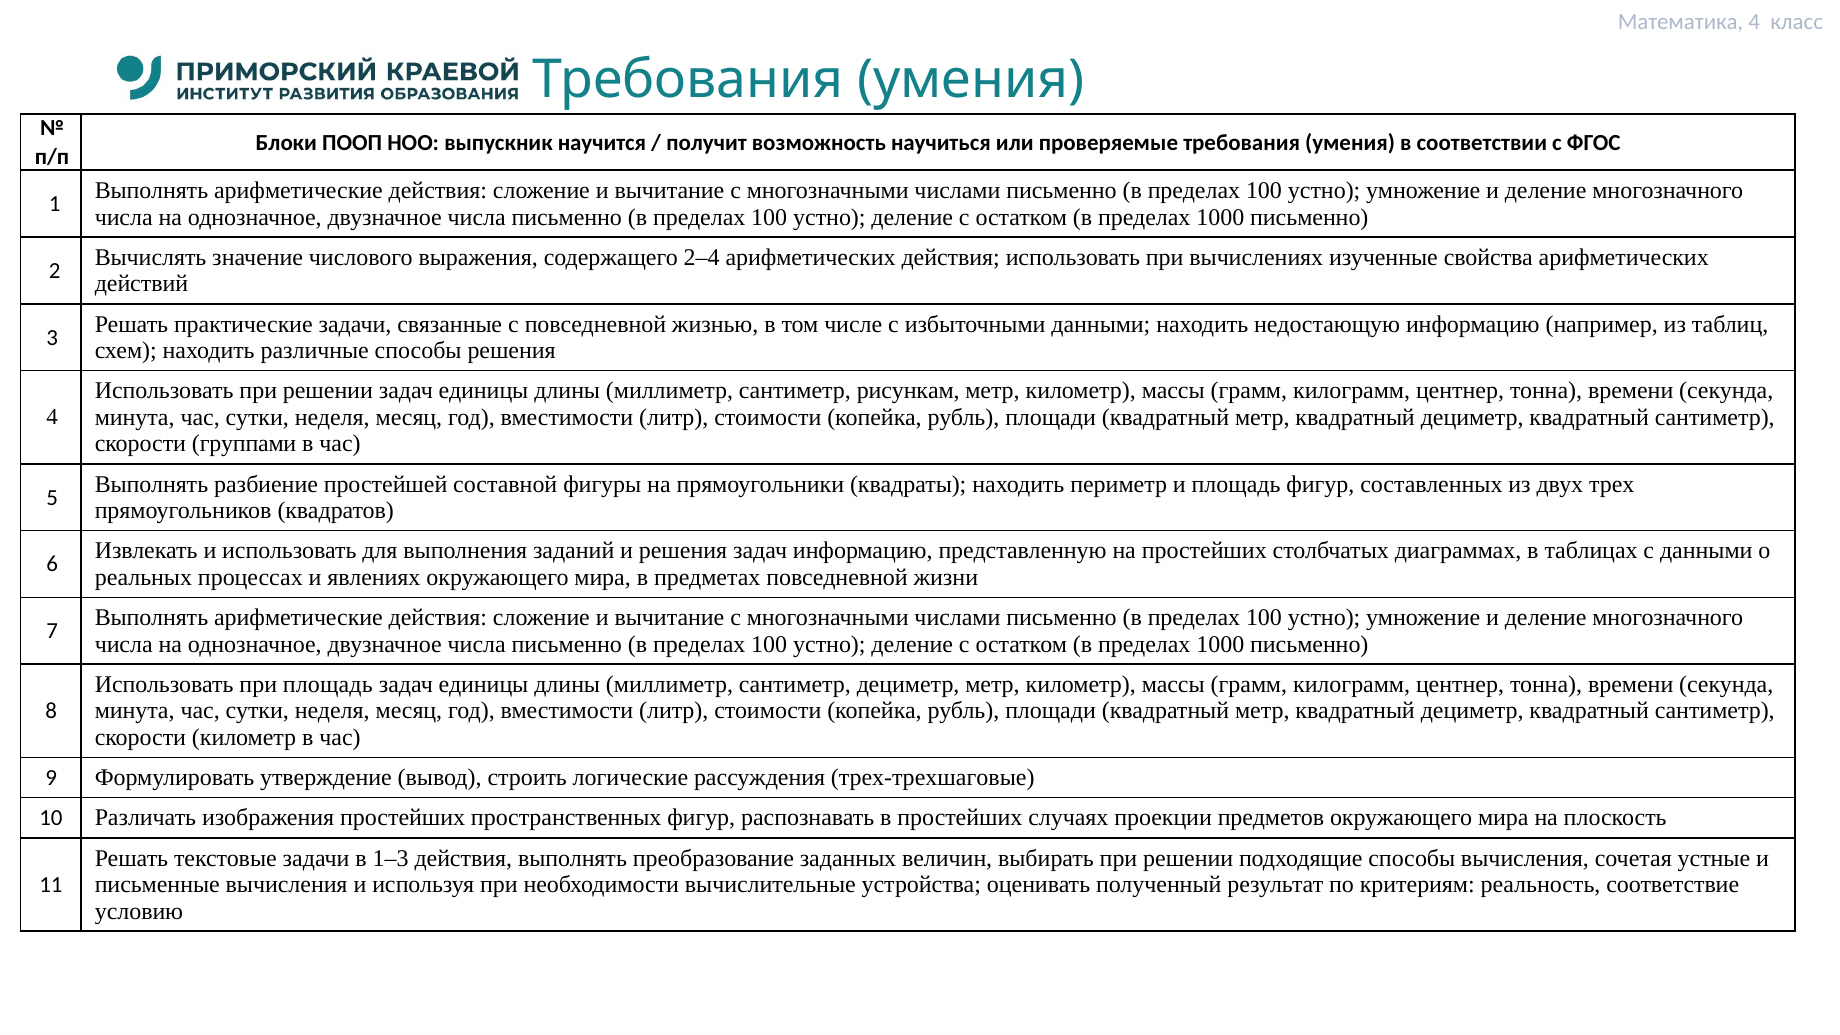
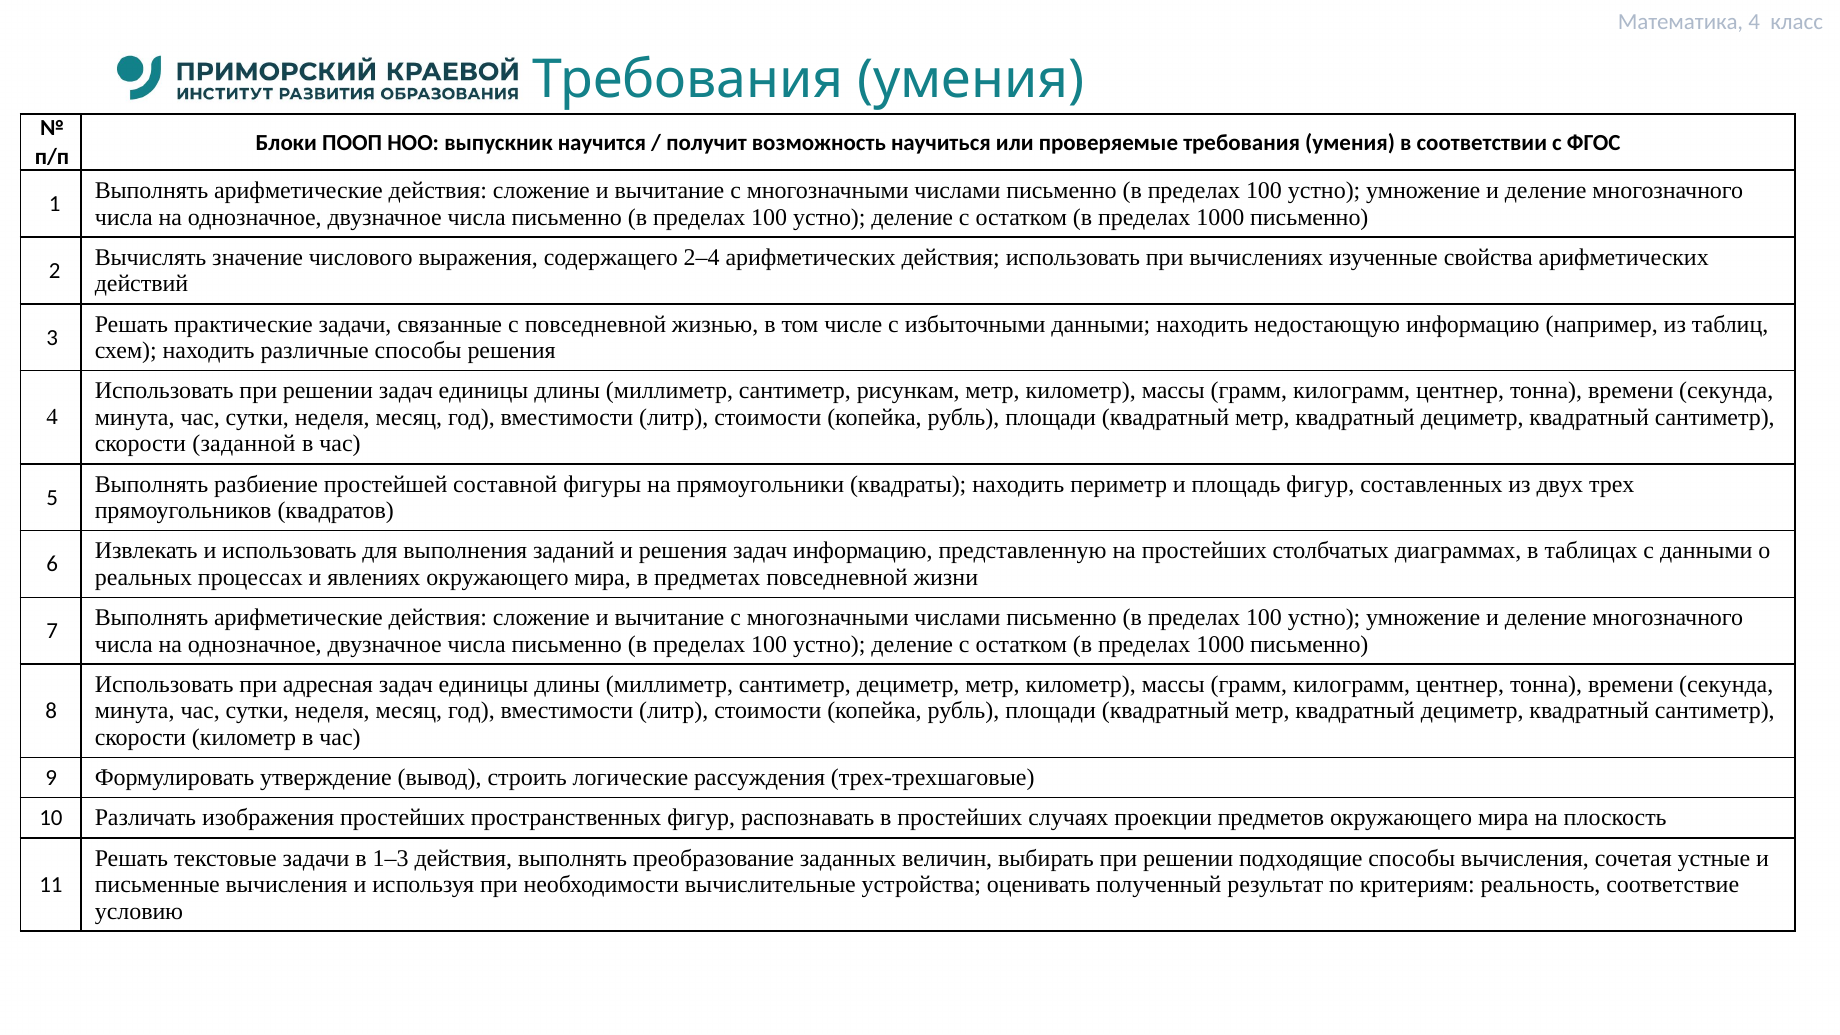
группами: группами -> заданной (244, 444)
при площадь: площадь -> адресная (328, 685)
